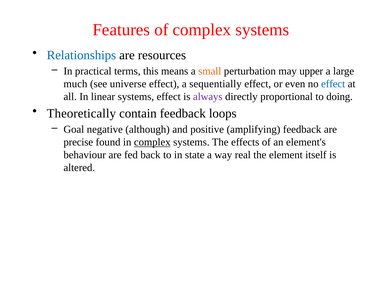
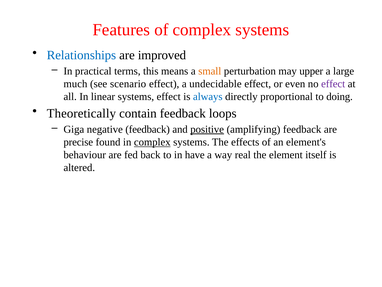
resources: resources -> improved (162, 55)
universe: universe -> scenario (128, 84)
sequentially: sequentially -> undecidable (215, 84)
effect colour: blue -> purple (333, 84)
always colour: purple -> blue (208, 96)
Goal: Goal -> Giga (74, 129)
negative although: although -> feedback (148, 129)
positive underline: none -> present (207, 129)
state: state -> have (195, 155)
